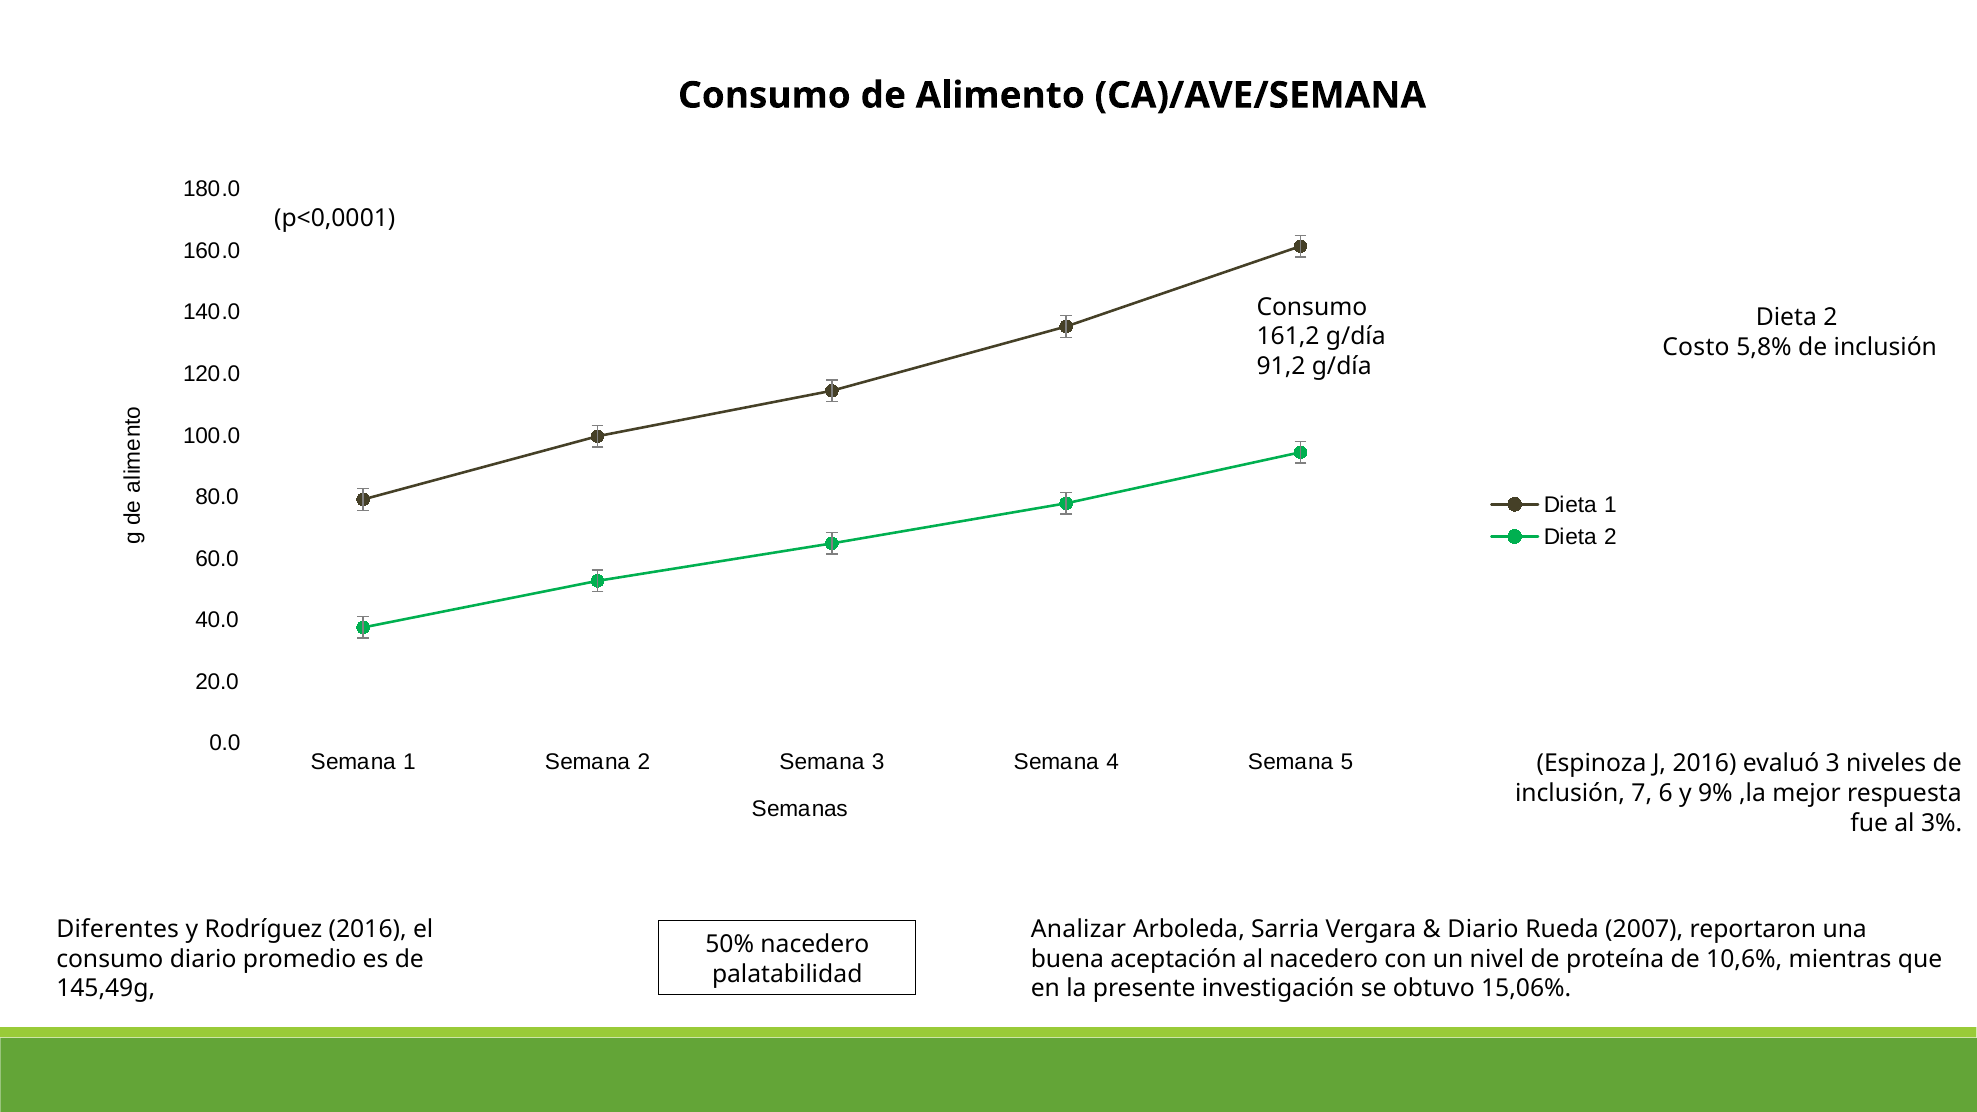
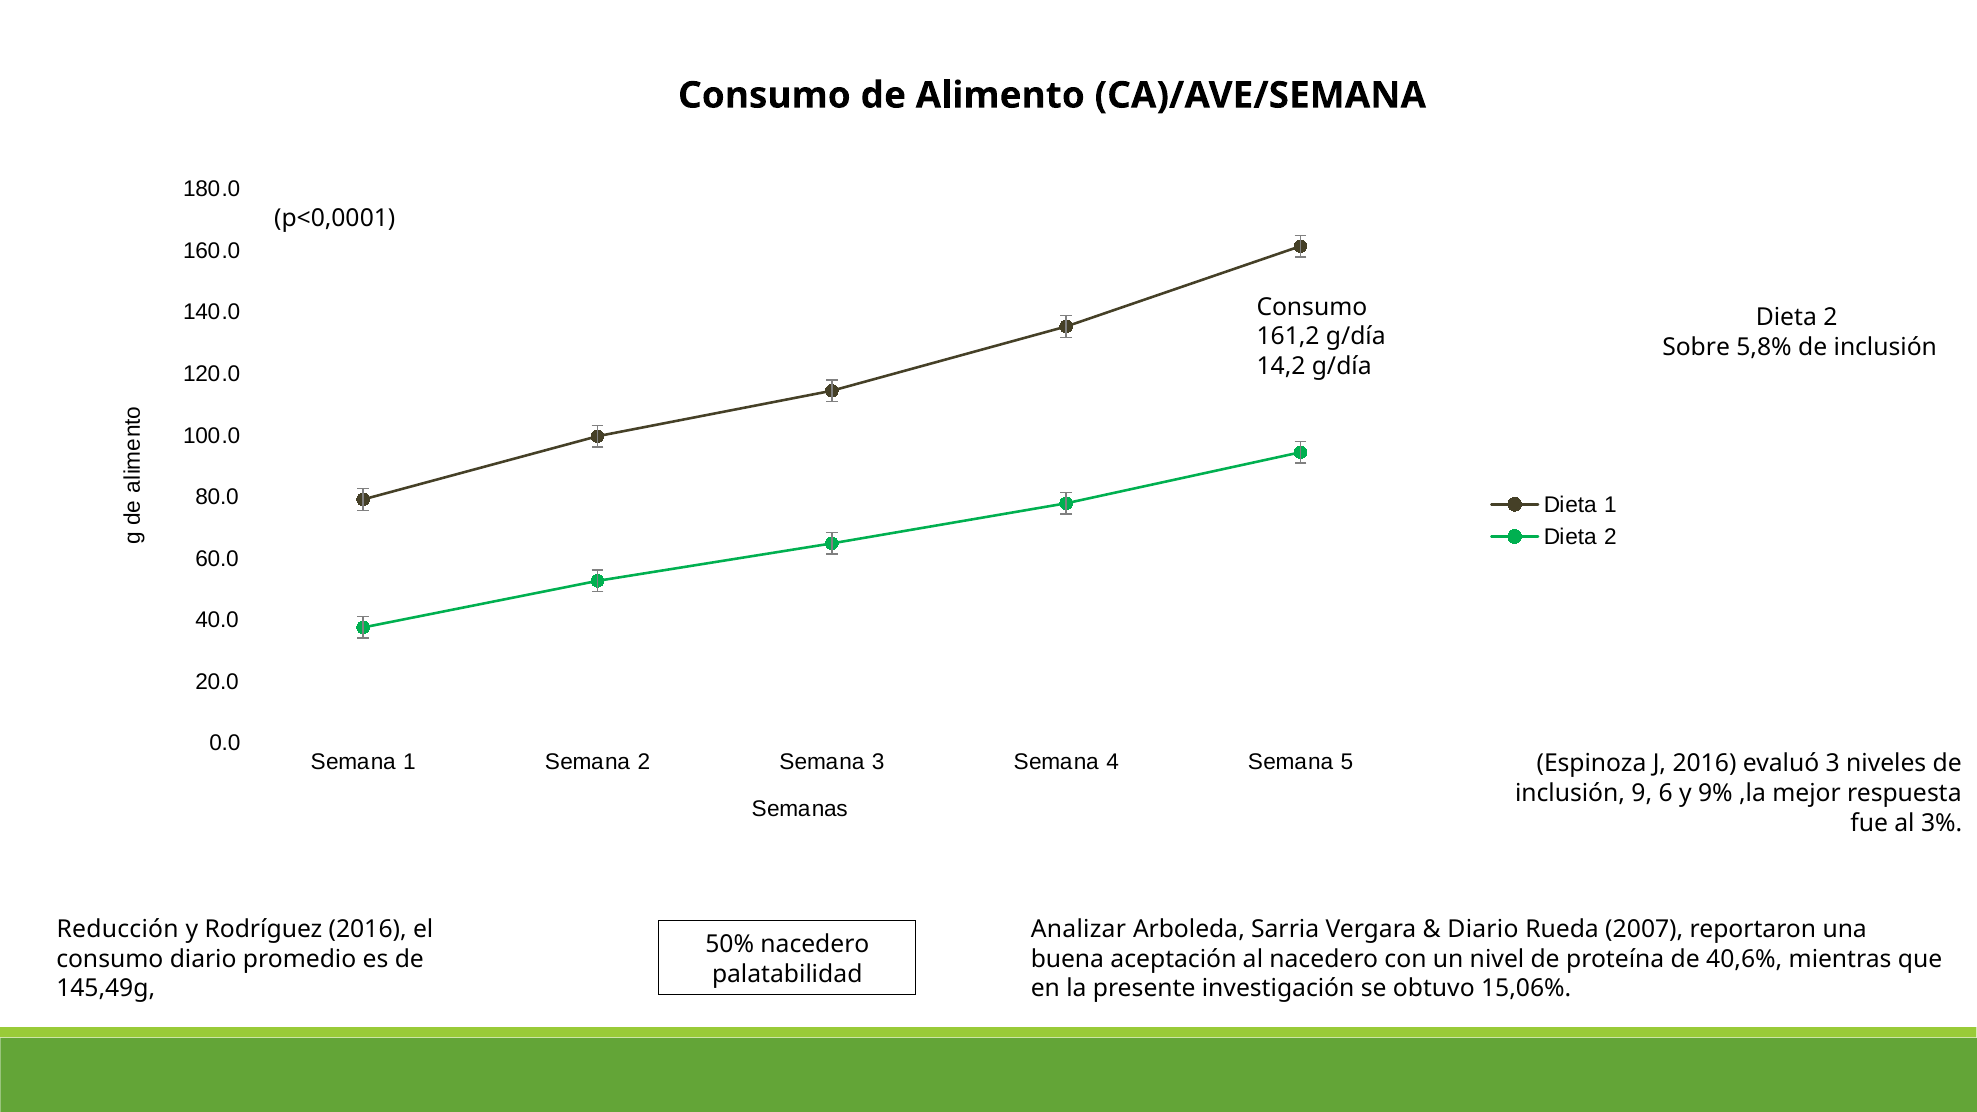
Costo: Costo -> Sobre (1696, 347)
91,2: 91,2 -> 14,2 (1281, 366)
7: 7 -> 9 (1642, 793)
Diferentes: Diferentes -> Reducción (118, 929)
10,6%: 10,6% -> 40,6% (1744, 959)
